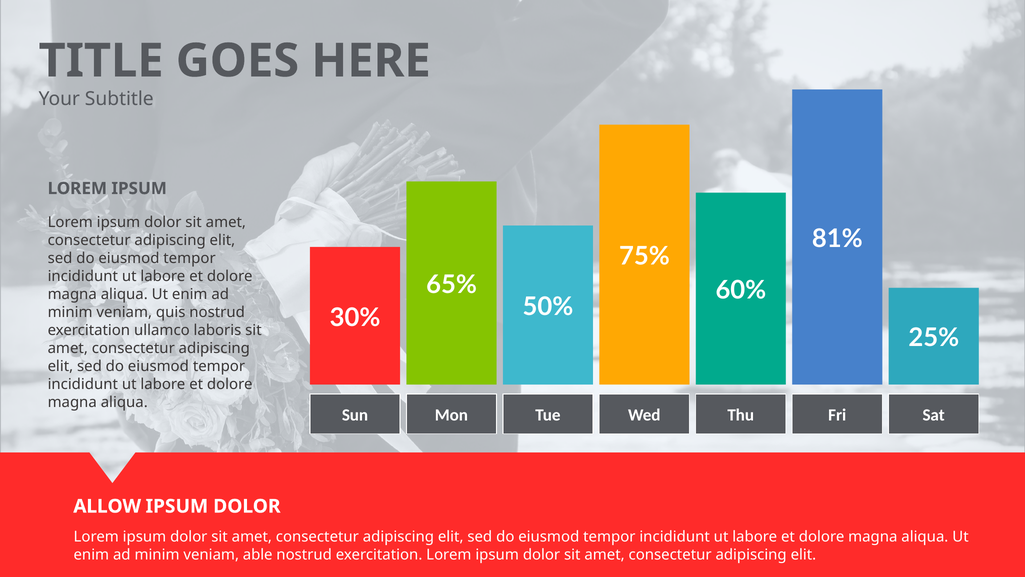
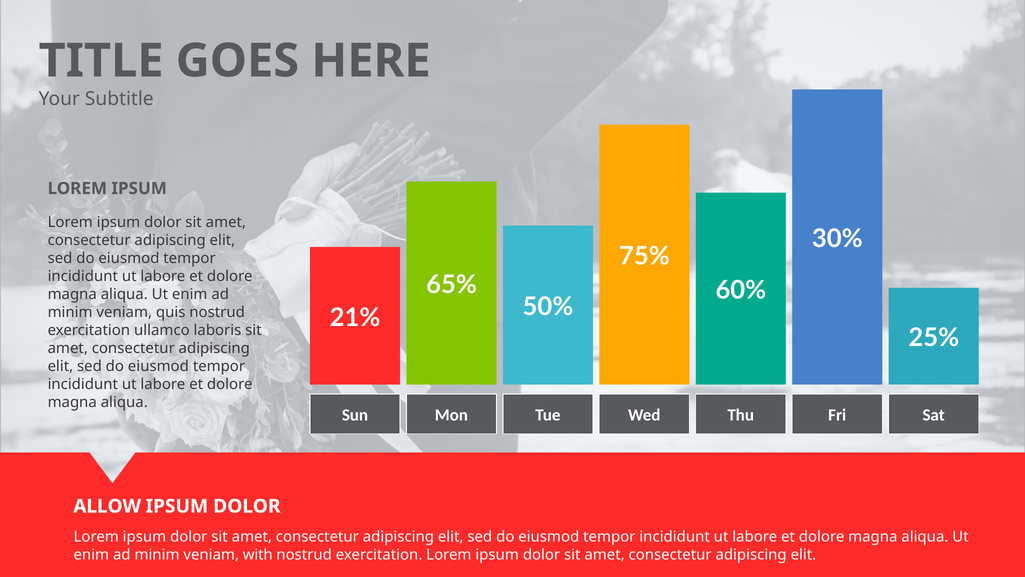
81%: 81% -> 30% (837, 239)
30%: 30% -> 21% (355, 317)
able: able -> with (258, 554)
